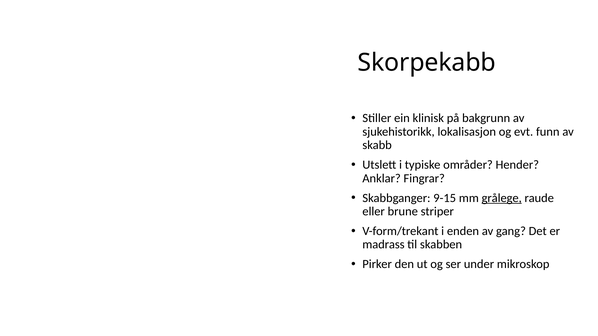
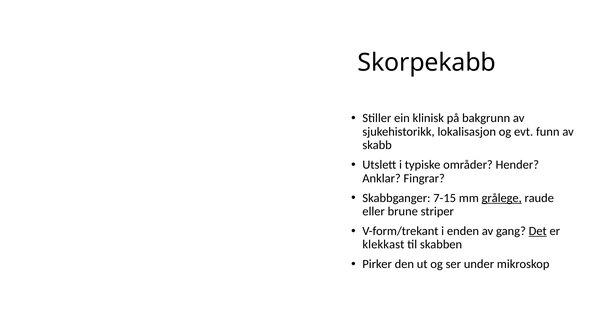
9-15: 9-15 -> 7-15 (445, 198)
Det underline: none -> present (538, 231)
madrass: madrass -> klekkast (383, 245)
